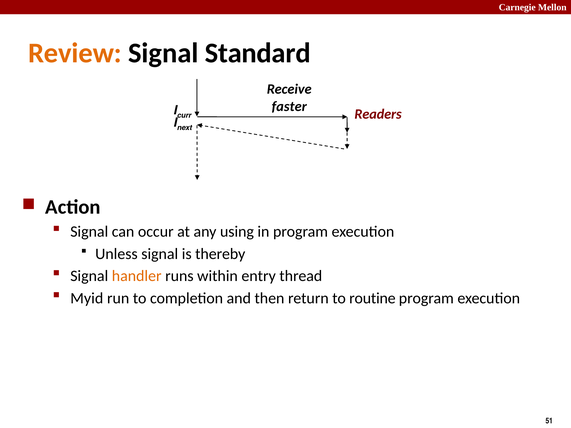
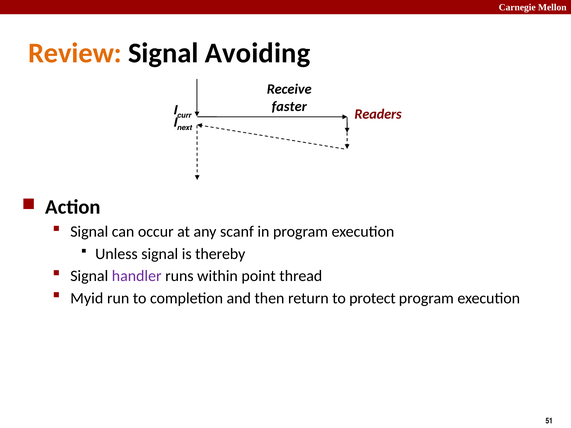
Standard: Standard -> Avoiding (258, 53)
using: using -> scanf (237, 232)
handler colour: orange -> purple (137, 276)
entry: entry -> point (259, 276)
routine: routine -> protect (372, 298)
